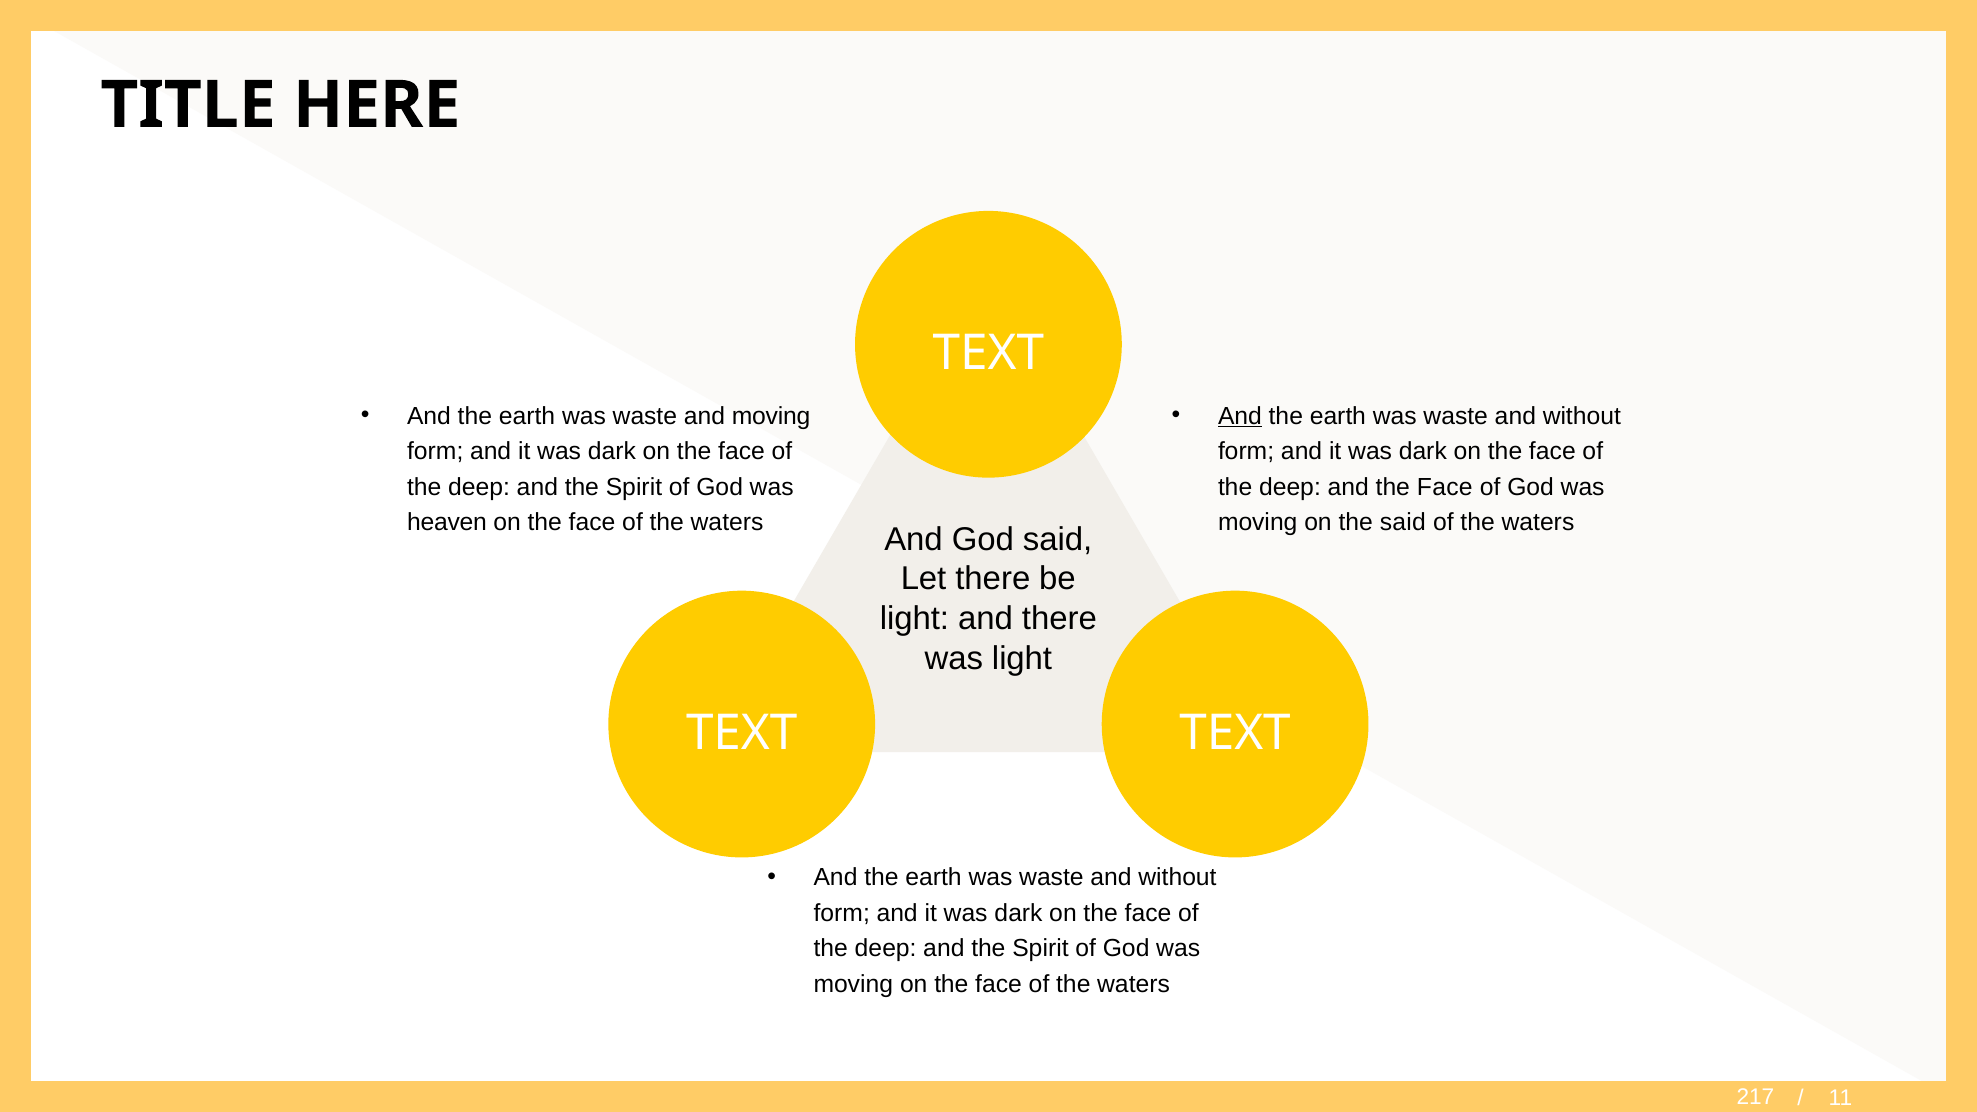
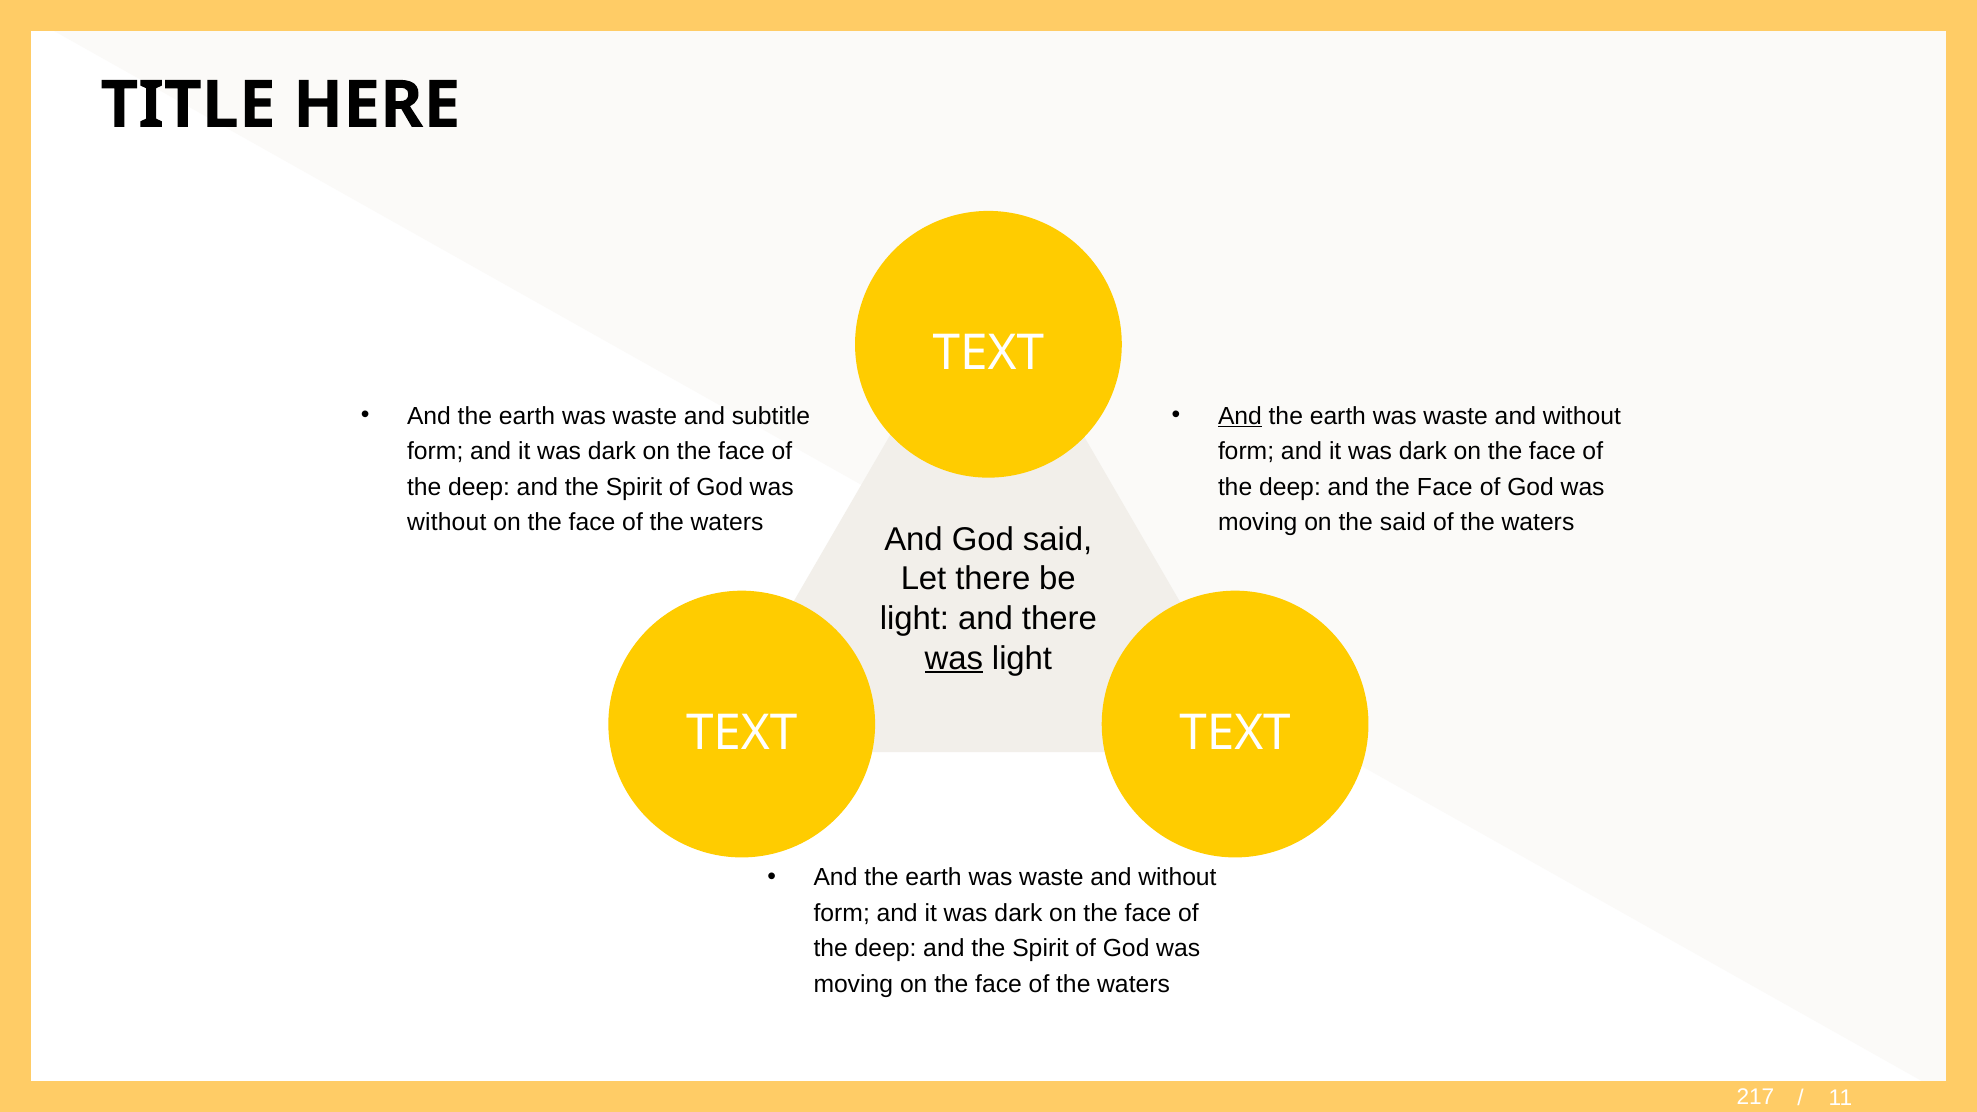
and moving: moving -> subtitle (771, 416)
heaven: heaven -> without (447, 523)
was underline: none -> present (954, 658)
